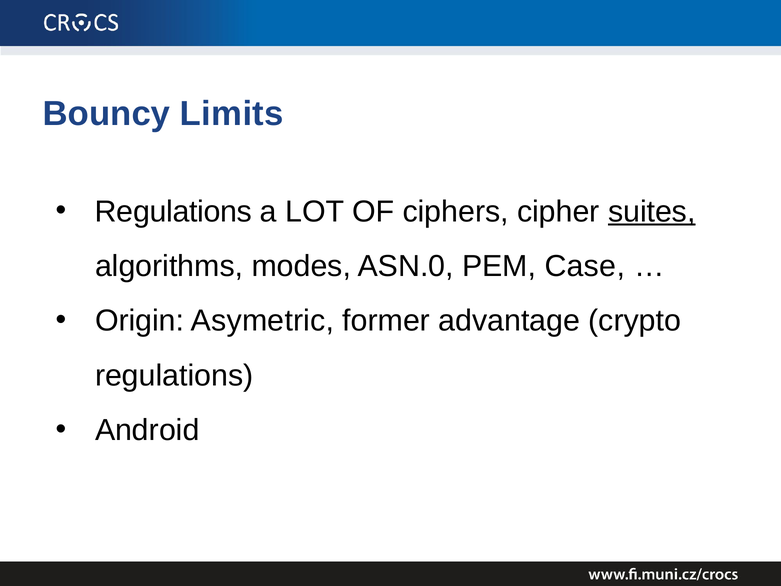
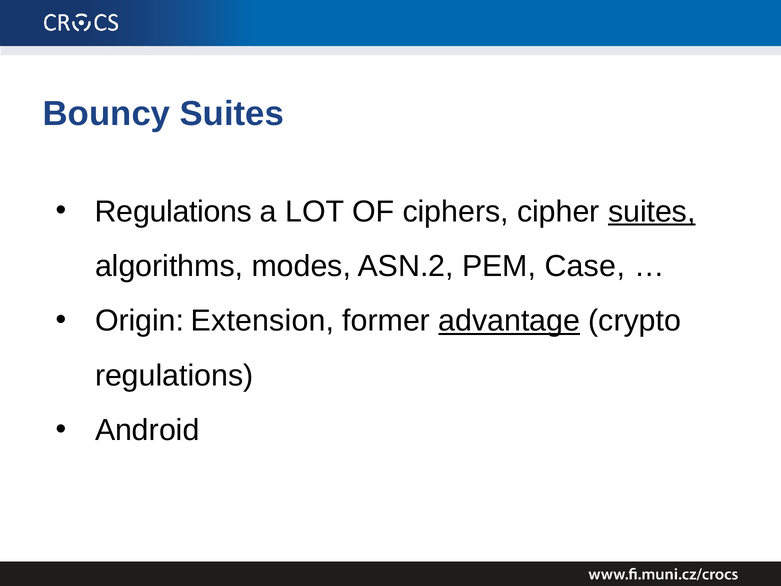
Bouncy Limits: Limits -> Suites (232, 114)
ASN.0: ASN.0 -> ASN.2 (406, 266)
Asymetric: Asymetric -> Extension (262, 321)
advantage underline: none -> present (509, 321)
